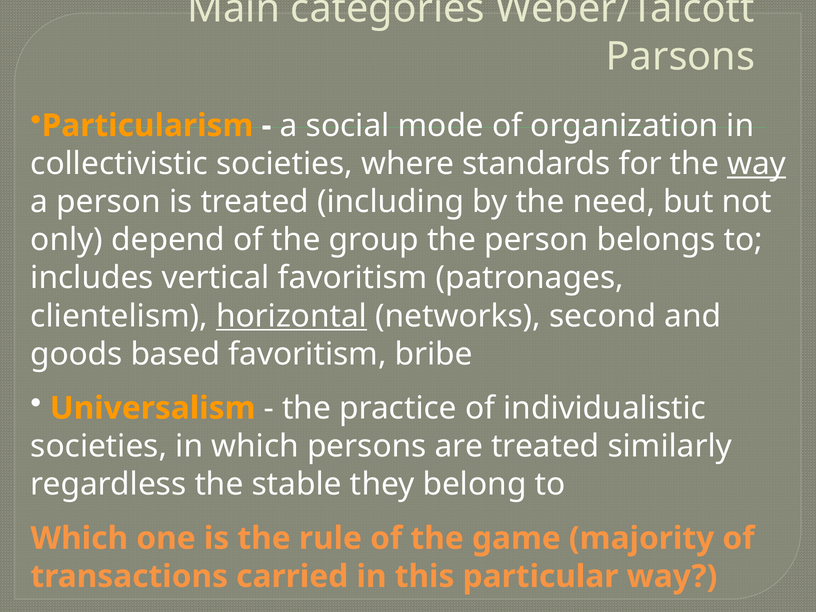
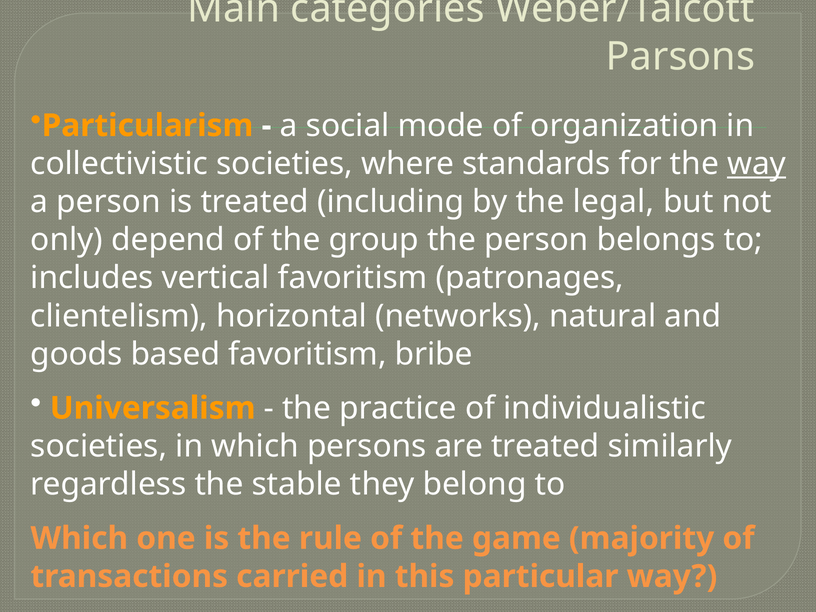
need: need -> legal (614, 202)
horizontal underline: present -> none (292, 316)
second: second -> natural (603, 316)
